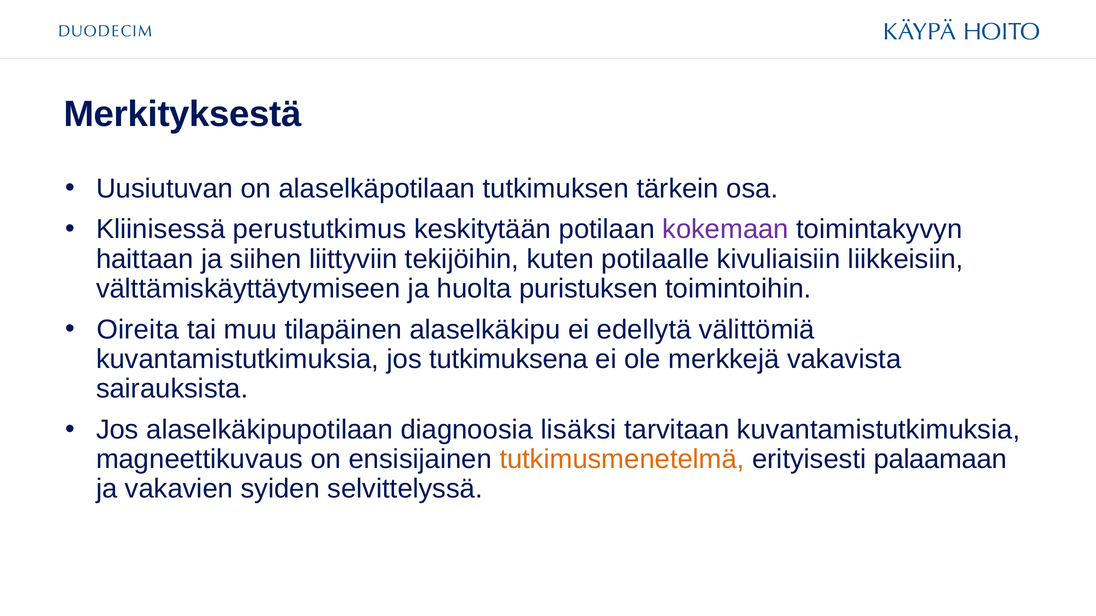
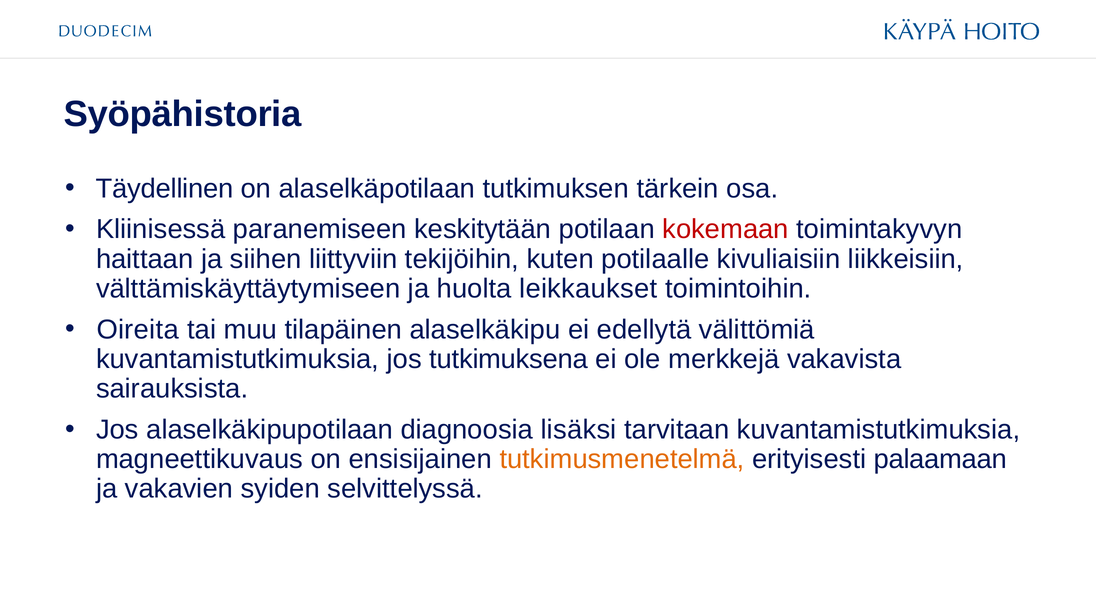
Merkityksestä: Merkityksestä -> Syöpähistoria (183, 114)
Uusiutuvan: Uusiutuvan -> Täydellinen (165, 189)
perustutkimus: perustutkimus -> paranemiseen (320, 230)
kokemaan colour: purple -> red (726, 230)
puristuksen: puristuksen -> leikkaukset (588, 289)
